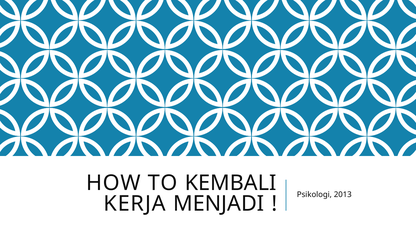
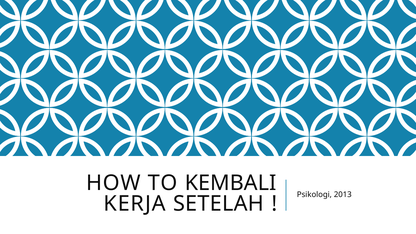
MENJADI: MENJADI -> SETELAH (219, 204)
